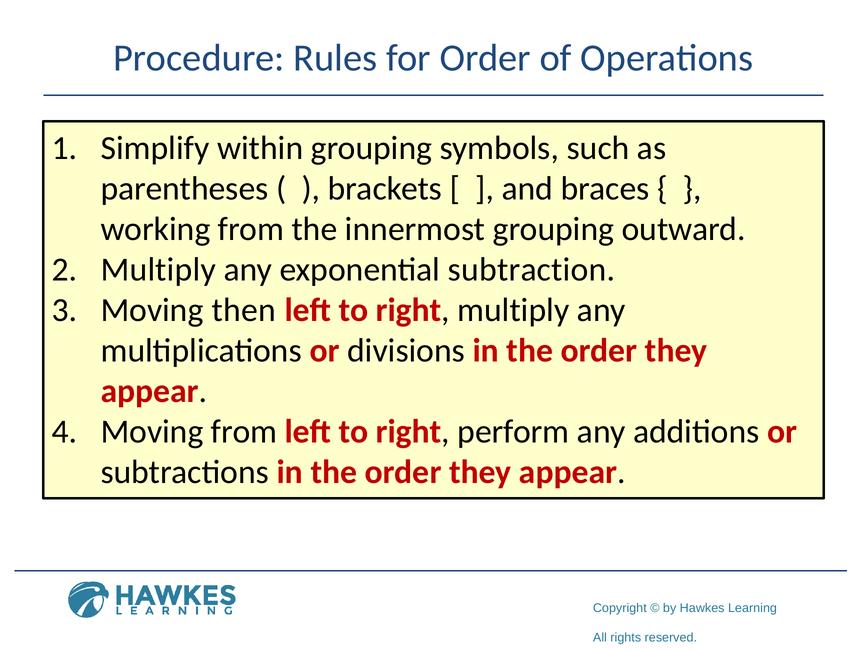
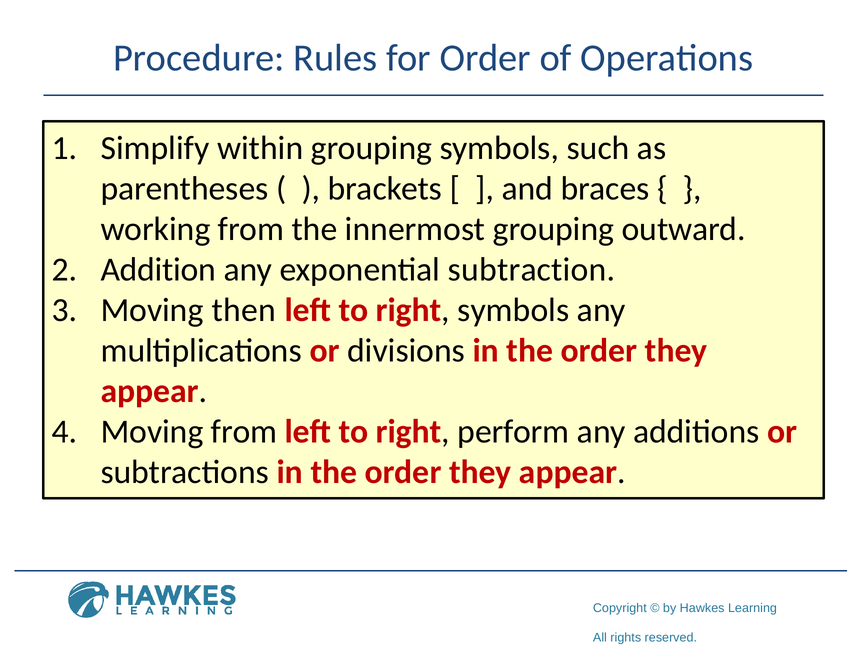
Multiply: Multiply -> Addition (158, 270)
right multiply: multiply -> symbols (513, 310)
